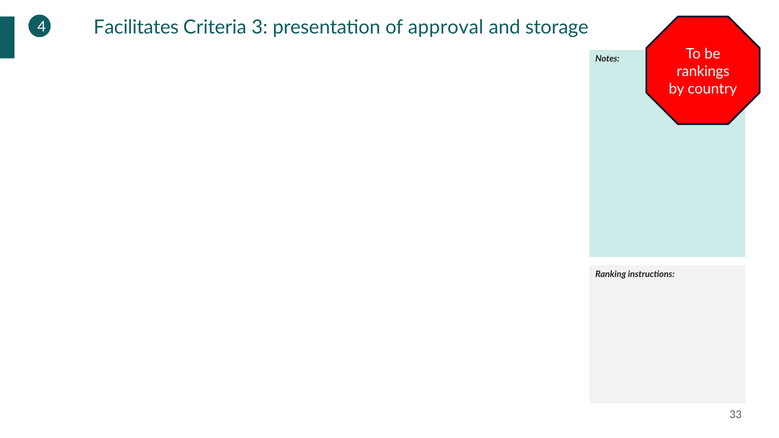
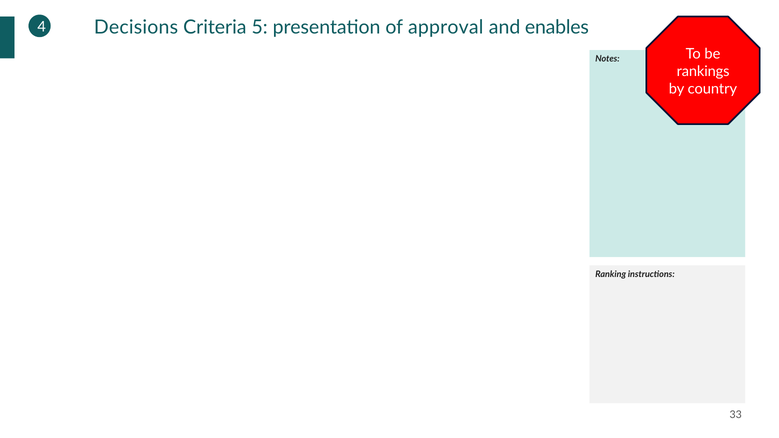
Facilitates: Facilitates -> Decisions (136, 27)
3: 3 -> 5 (260, 27)
storage: storage -> enables (557, 27)
